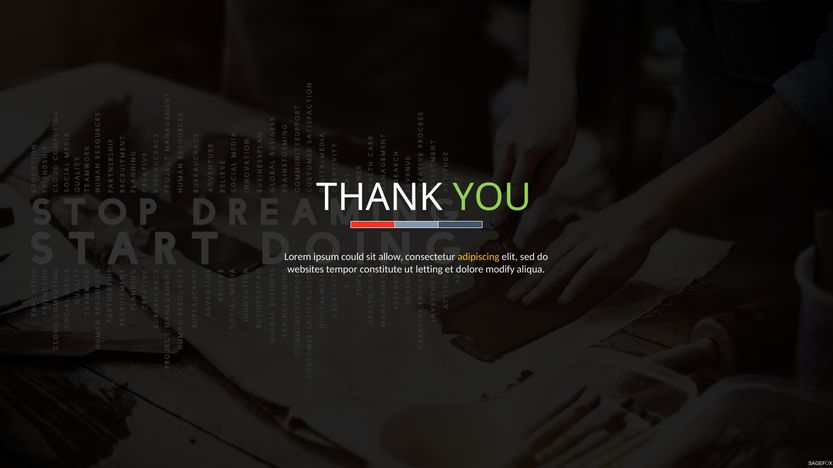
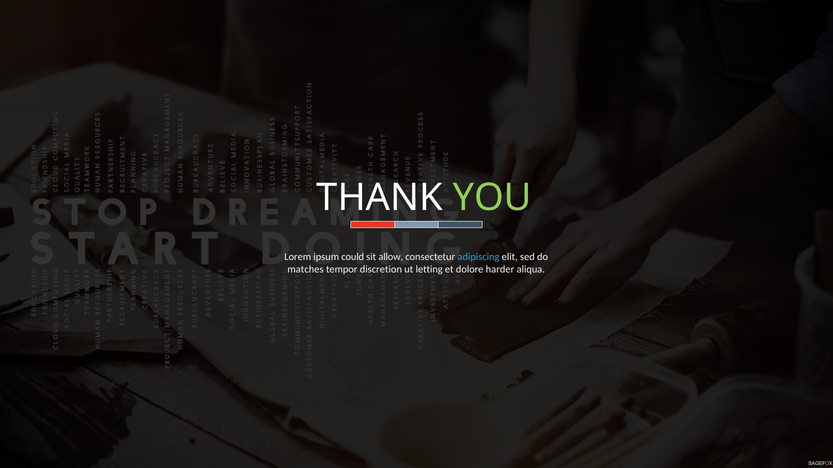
adipiscing colour: yellow -> light blue (478, 257)
websites: websites -> matches (306, 270)
constitute: constitute -> discretion (381, 270)
modify: modify -> harder (500, 270)
